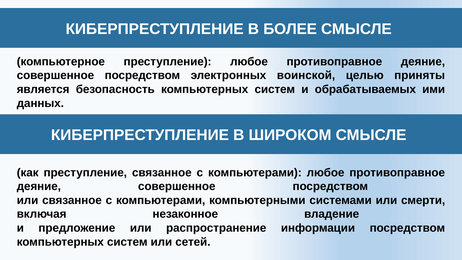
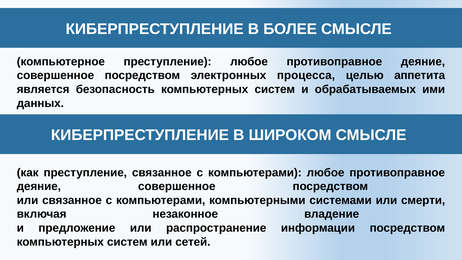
воинской: воинской -> процесса (306, 75)
приняты: приняты -> аппетита (420, 75)
